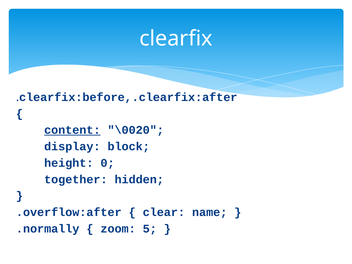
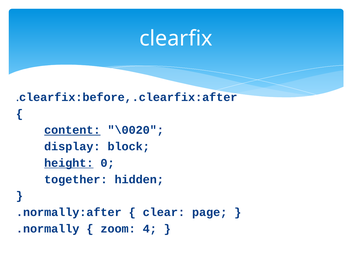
height underline: none -> present (69, 163)
.overflow:after: .overflow:after -> .normally:after (69, 212)
name: name -> page (210, 212)
5: 5 -> 4 (150, 229)
